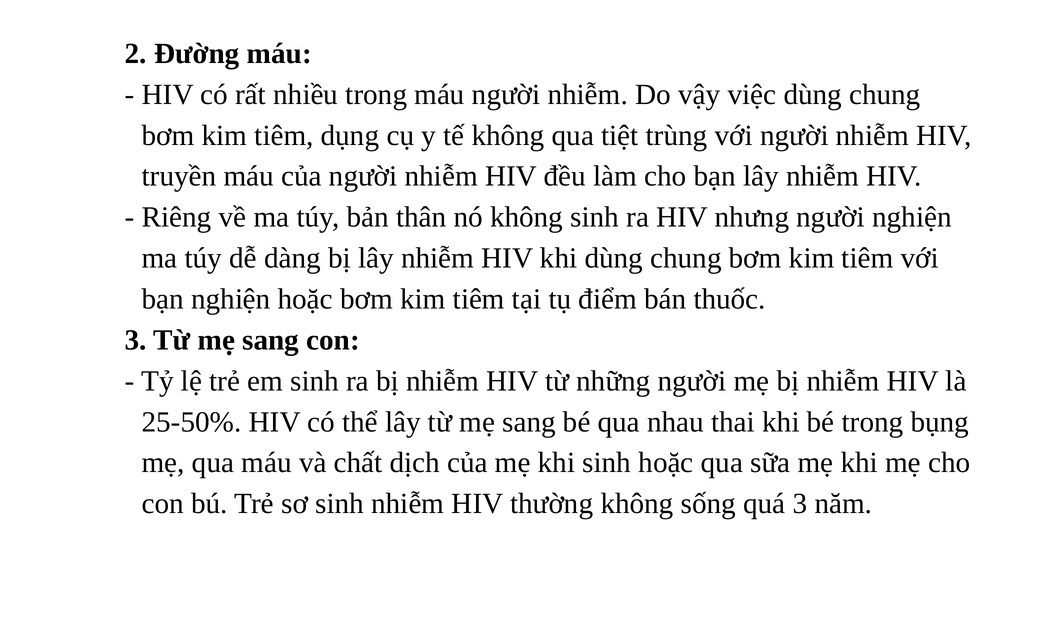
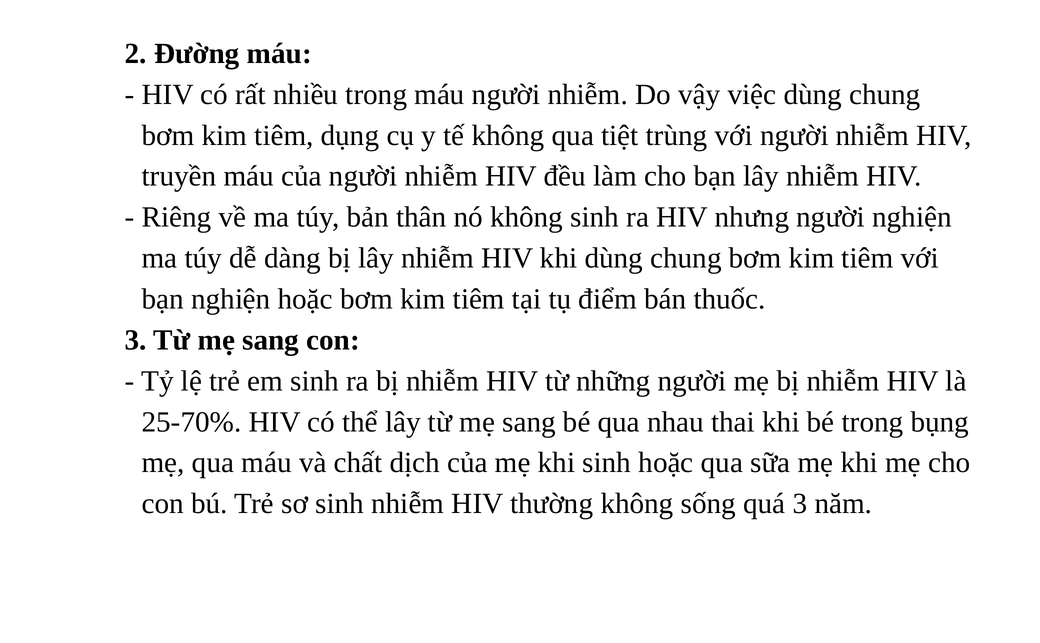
25-50%: 25-50% -> 25-70% (192, 422)
